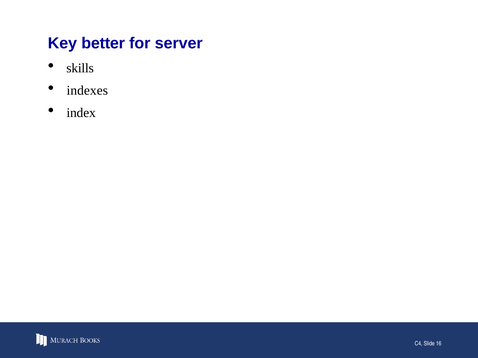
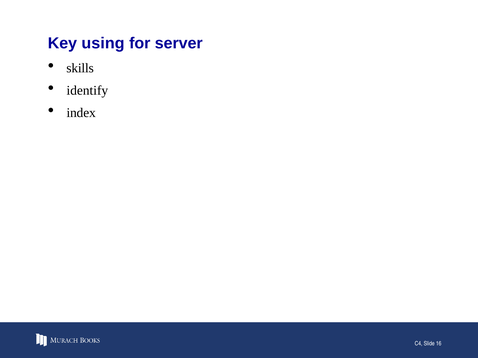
better: better -> using (103, 43)
indexes: indexes -> identify (87, 91)
